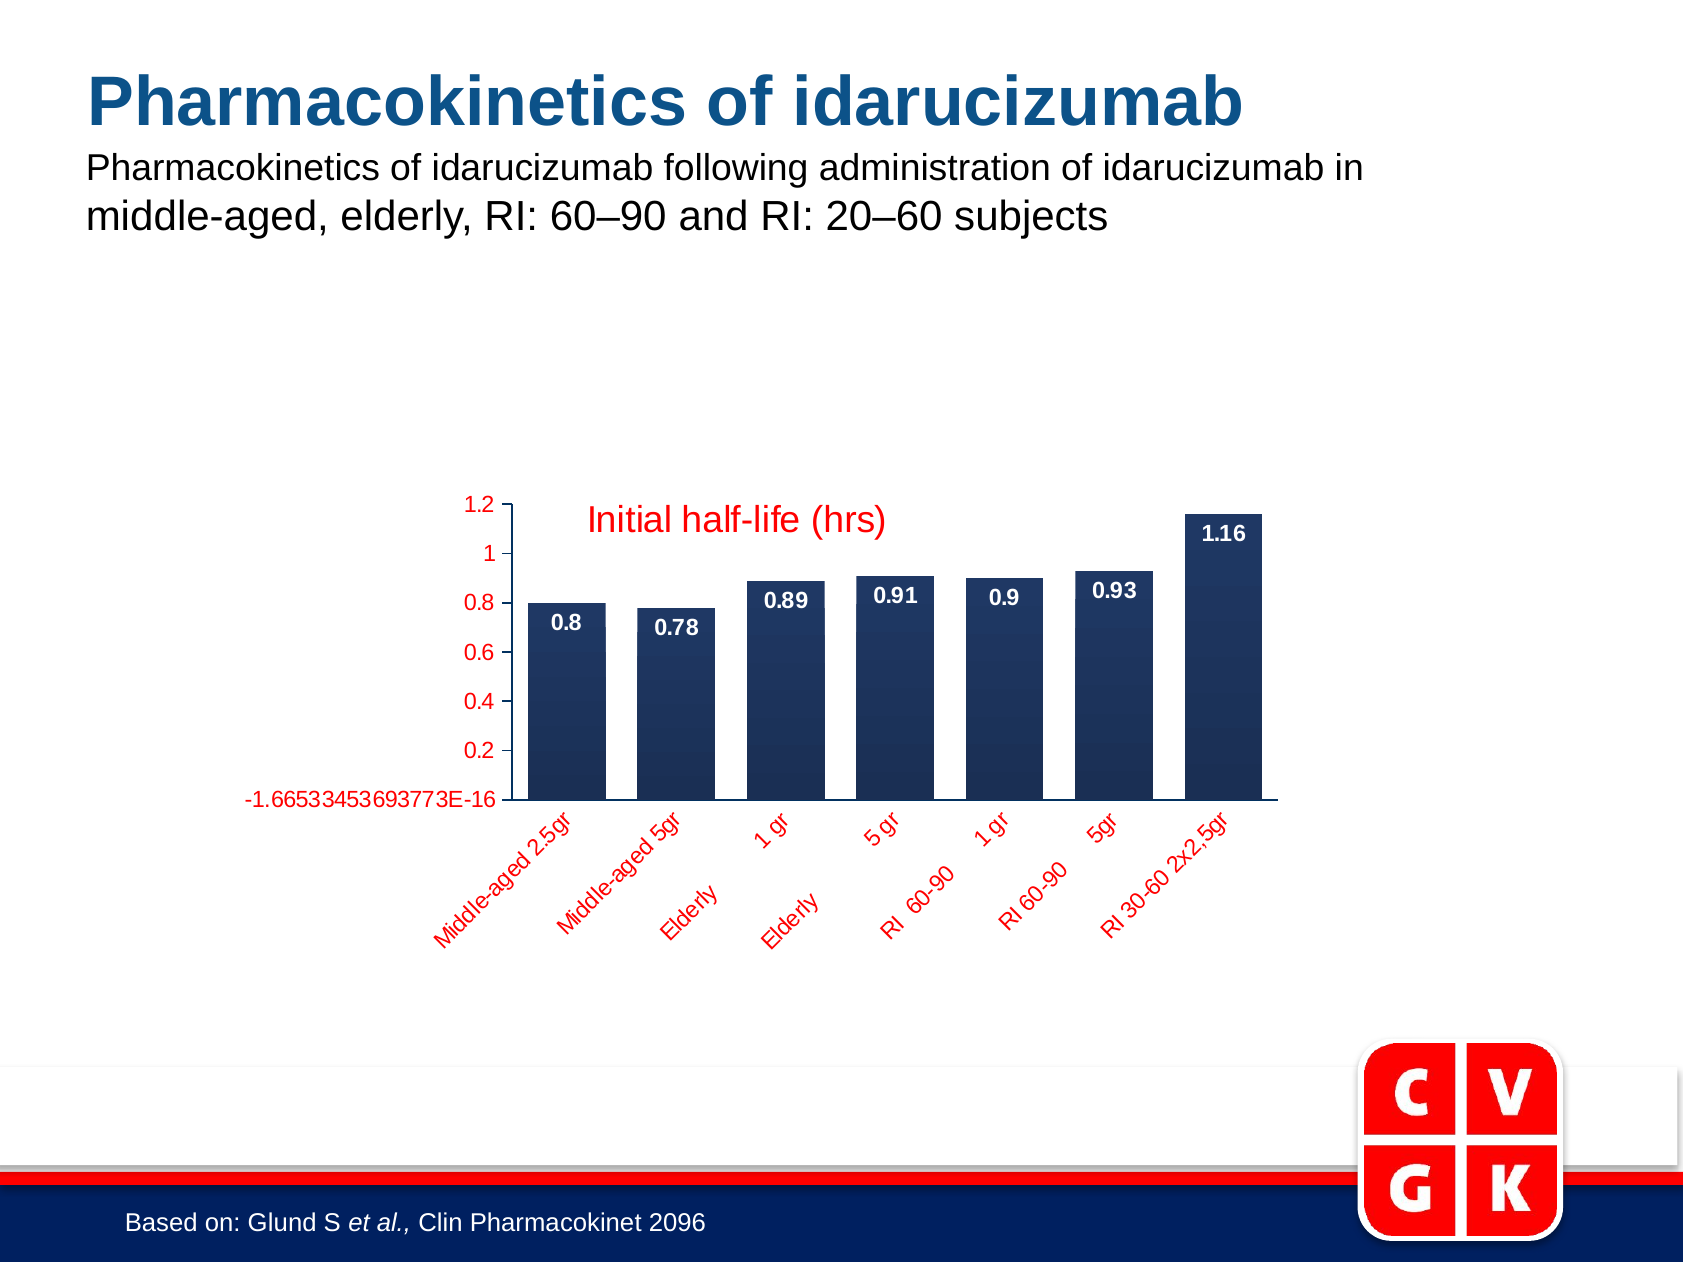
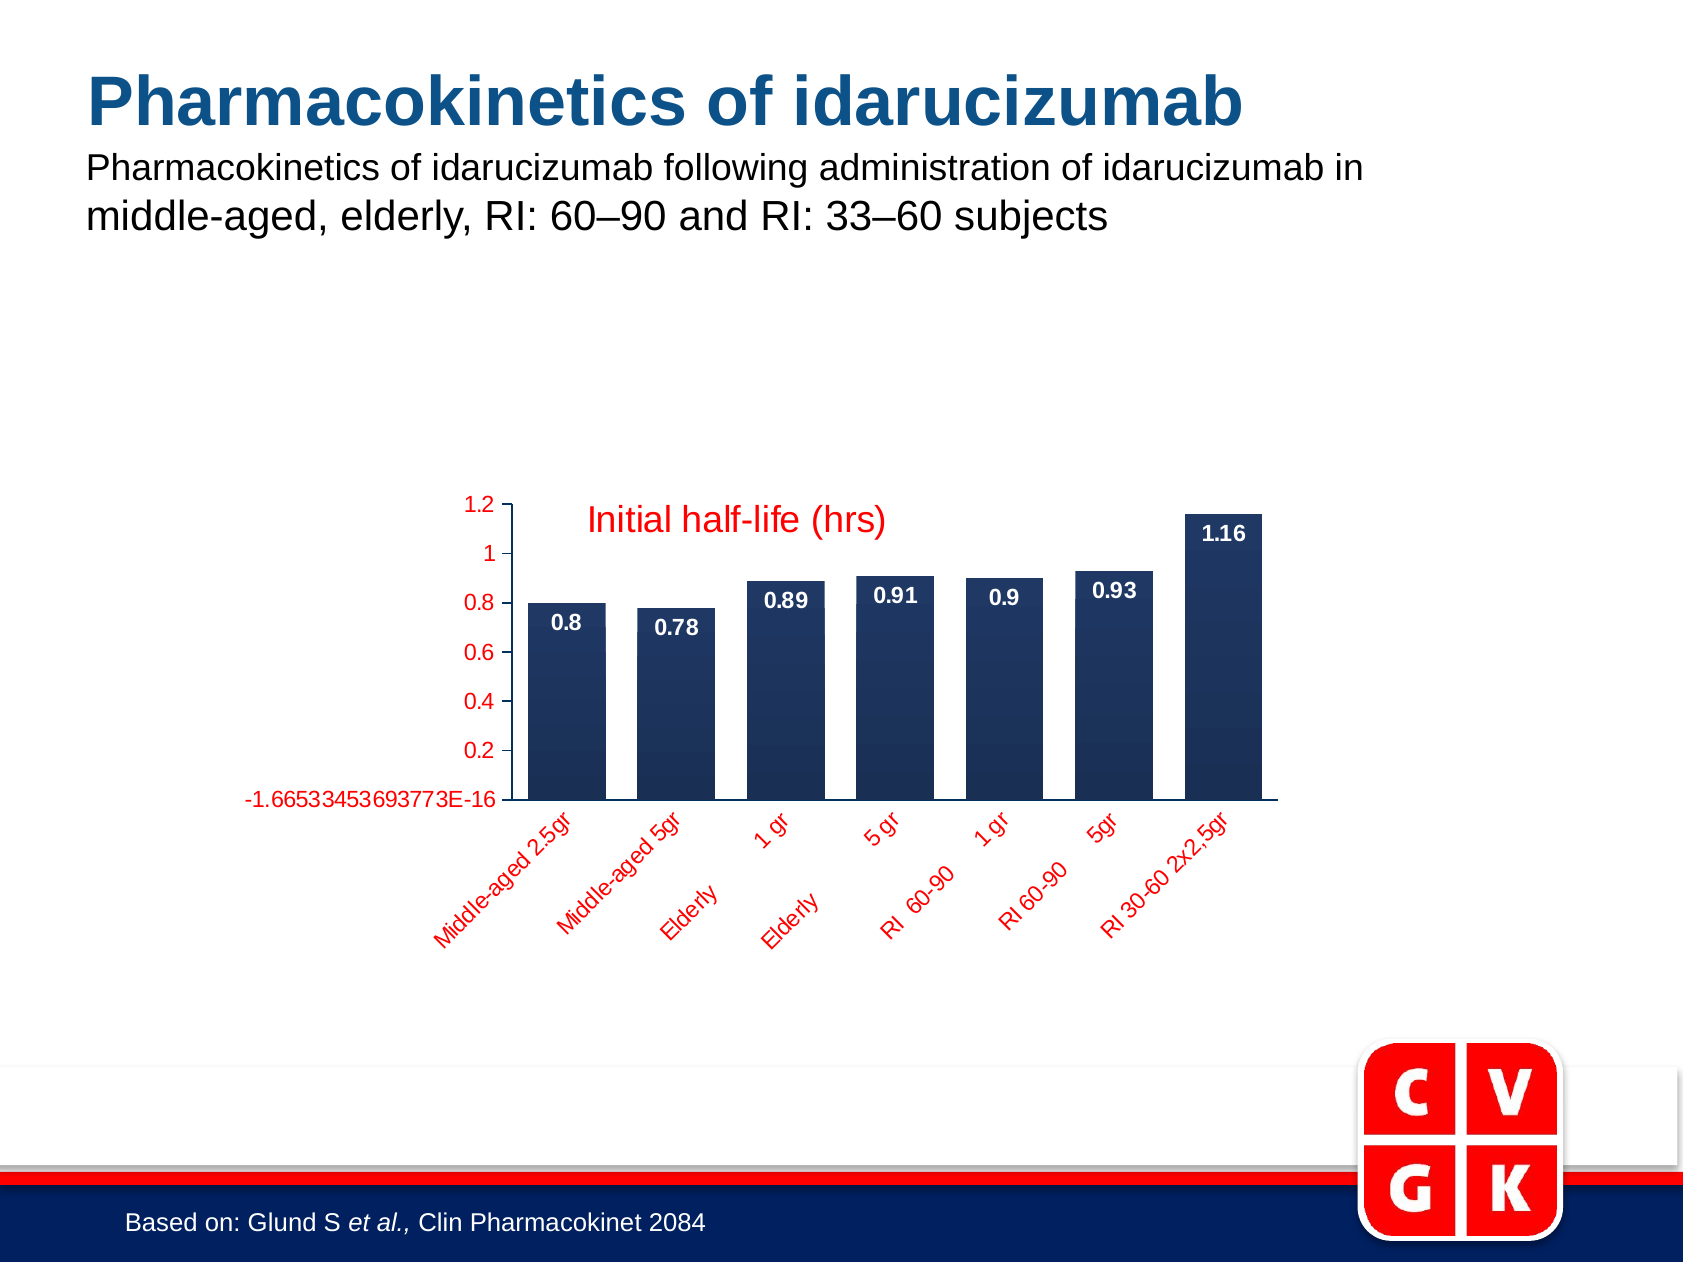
20–60: 20–60 -> 33–60 (884, 217)
2096: 2096 -> 2084 (677, 1223)
